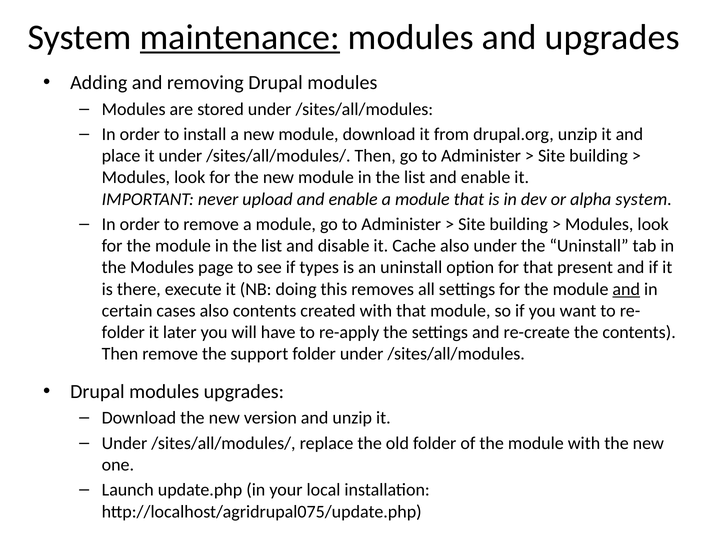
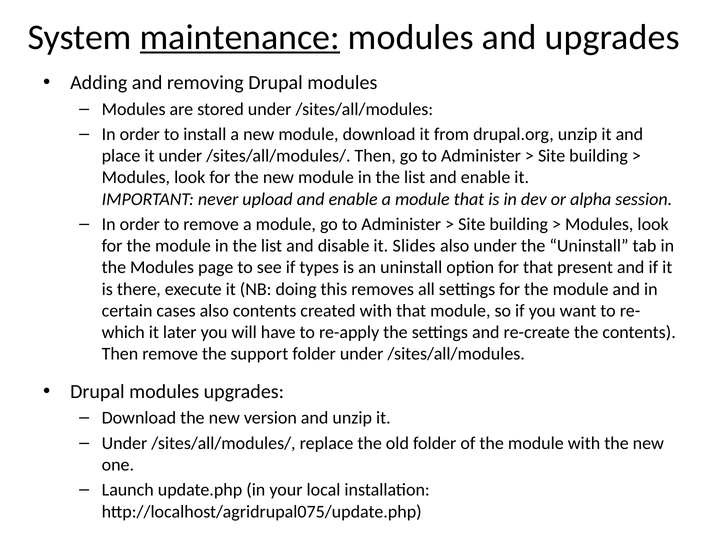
alpha system: system -> session (644, 199)
Cache: Cache -> Slides (414, 246)
and underline: present -> none (626, 289)
folder: folder -> which (123, 332)
